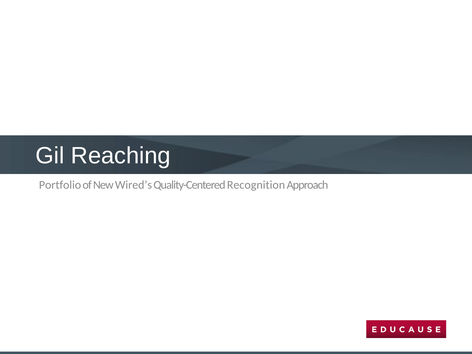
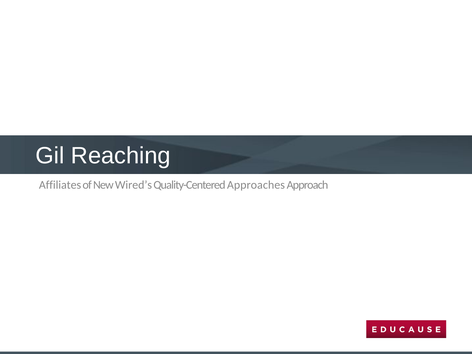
Portfolio: Portfolio -> Affiliates (60, 185)
Recognition: Recognition -> Approaches (256, 185)
